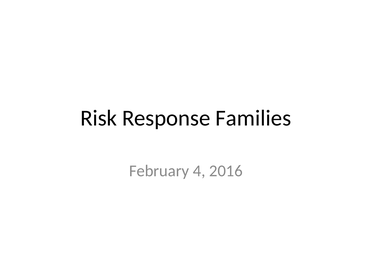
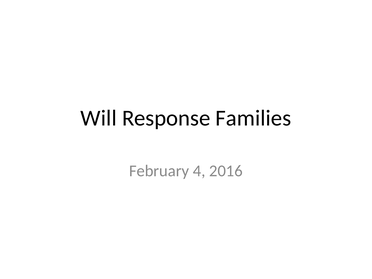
Risk: Risk -> Will (99, 118)
